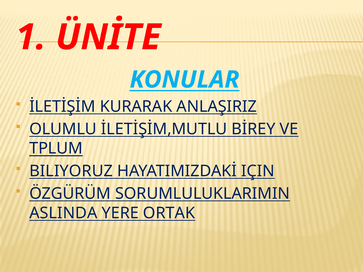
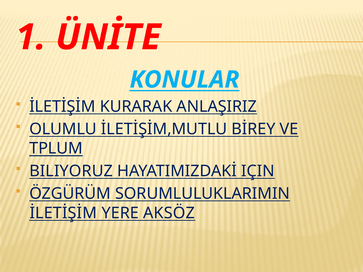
ASLINDA: ASLINDA -> İLETİŞİM (63, 213)
ORTAK: ORTAK -> AKSÖZ (169, 213)
